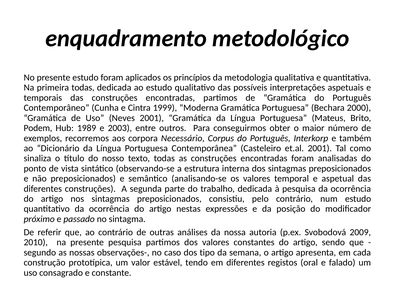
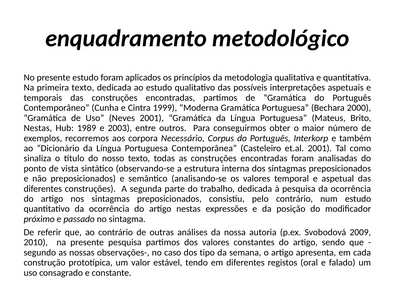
primeira todas: todas -> texto (83, 87)
Podem: Podem -> Nestas (38, 128)
